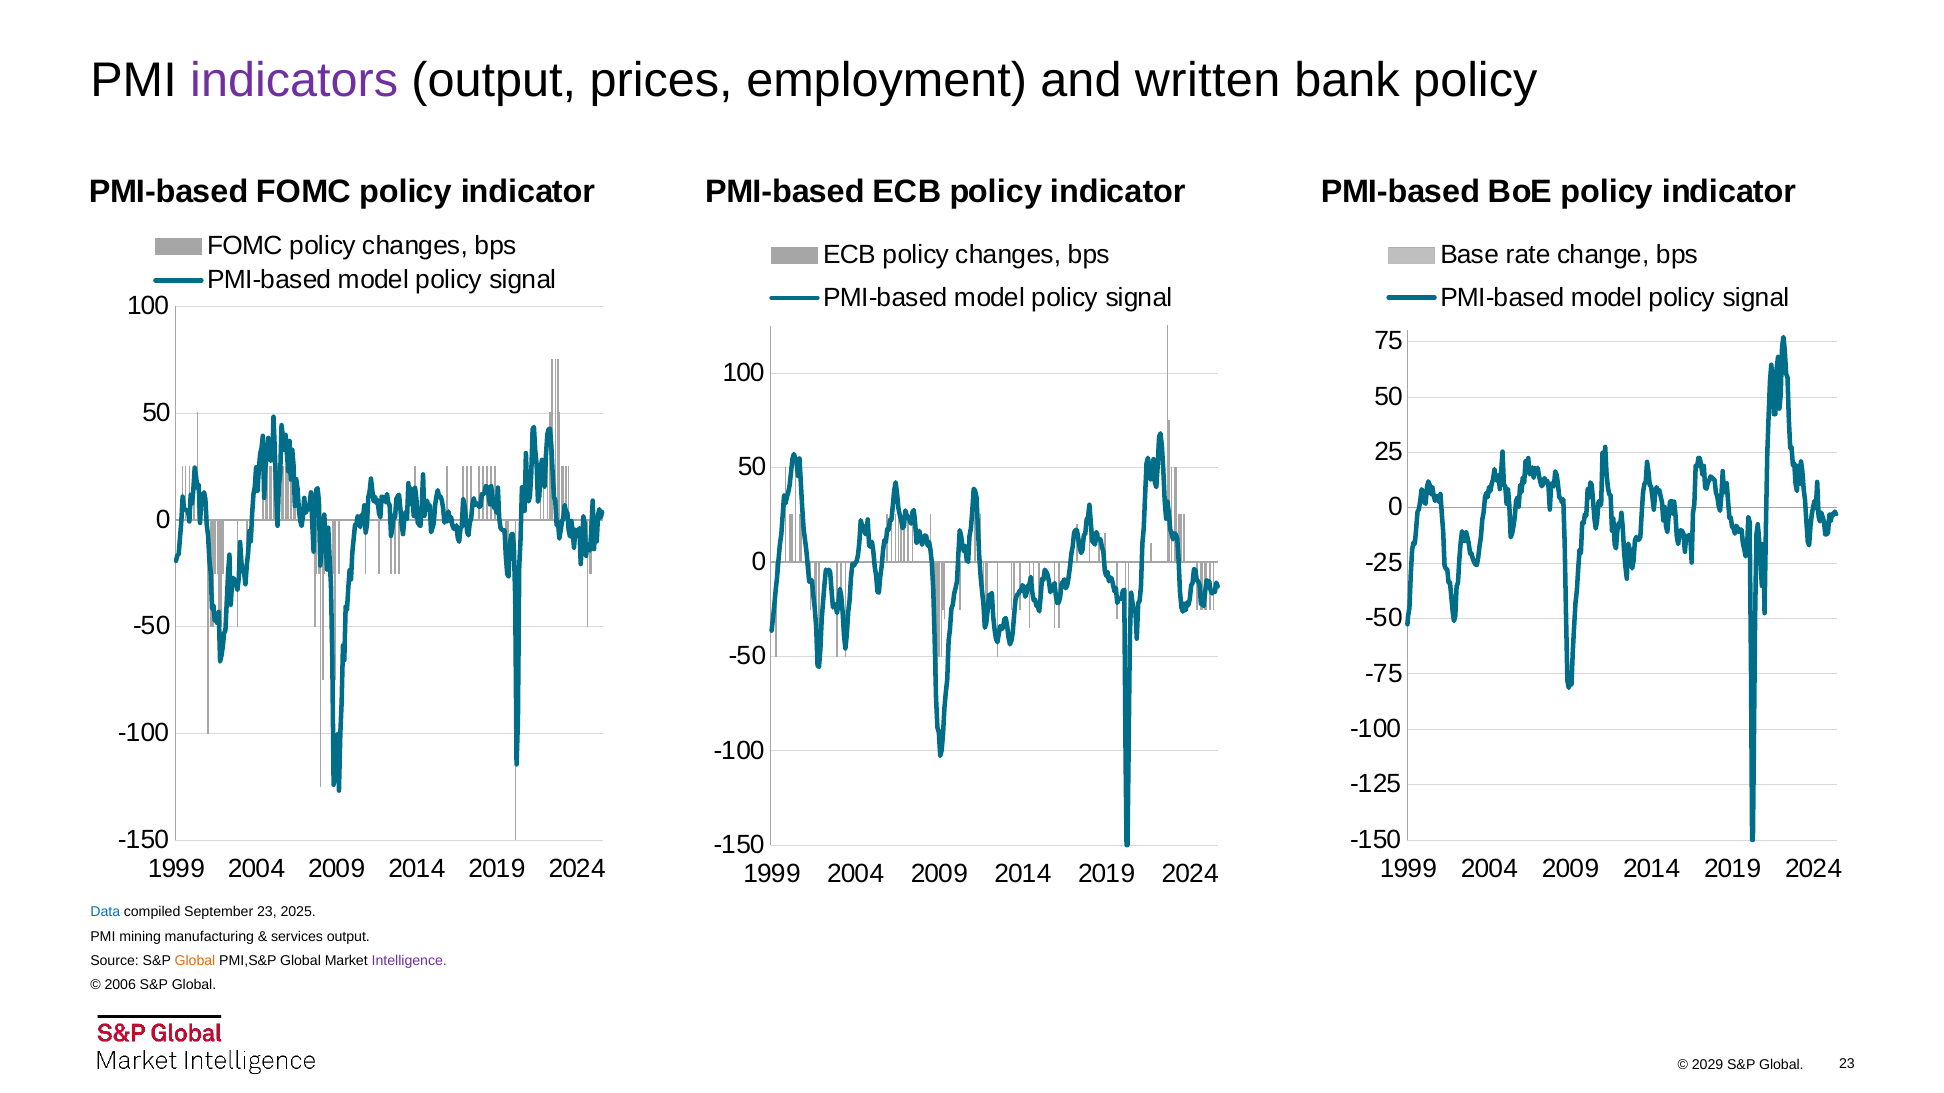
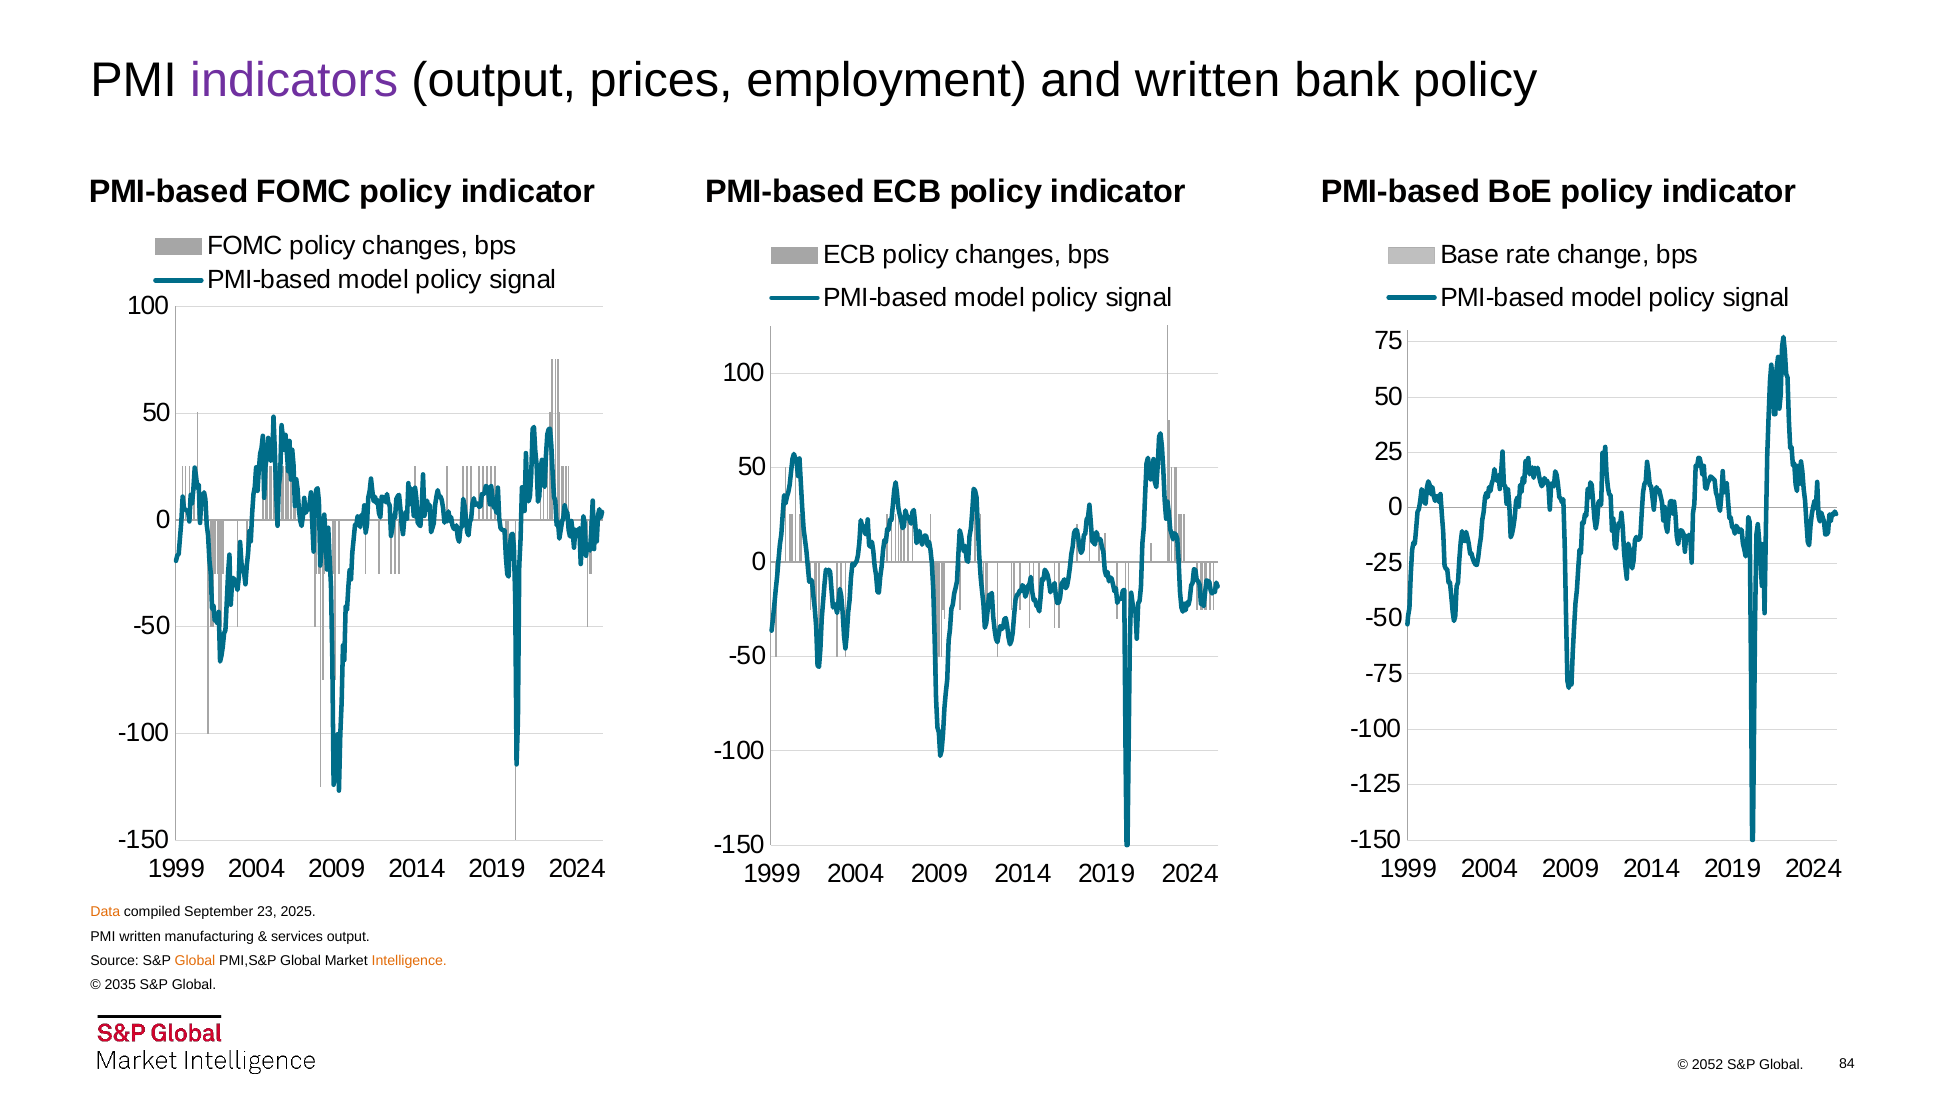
Data colour: blue -> orange (105, 913)
PMI mining: mining -> written (140, 937)
Intelligence colour: purple -> orange (409, 961)
2006: 2006 -> 2035 (120, 985)
2029: 2029 -> 2052 (1708, 1066)
Global 23: 23 -> 84 (1847, 1065)
